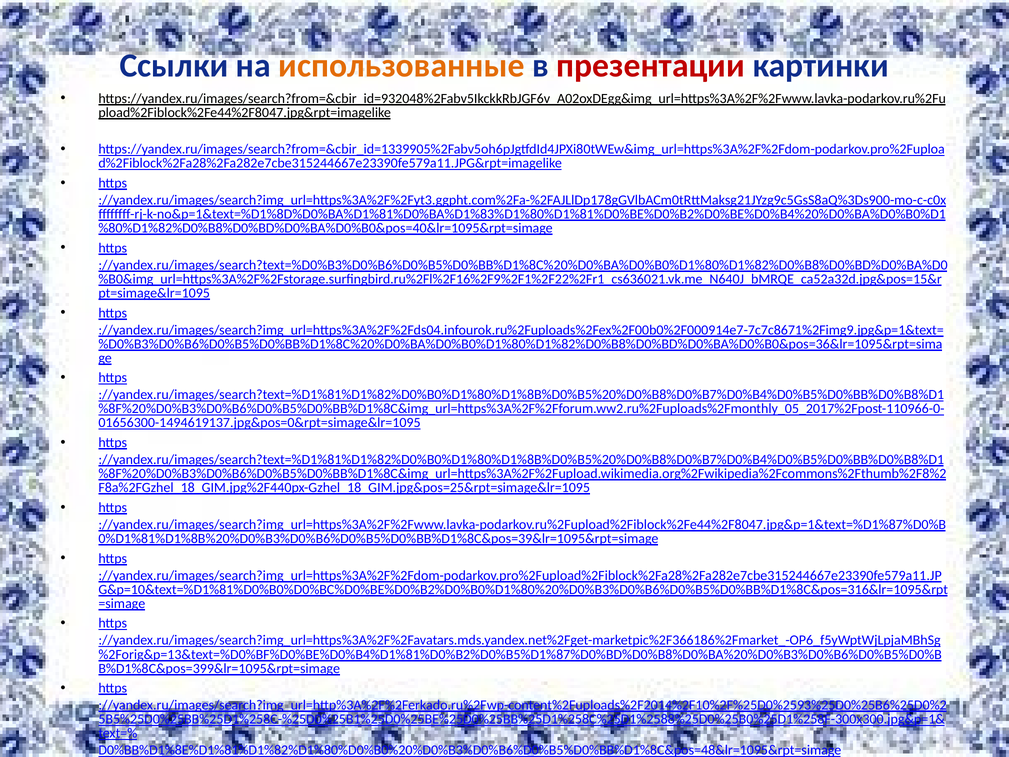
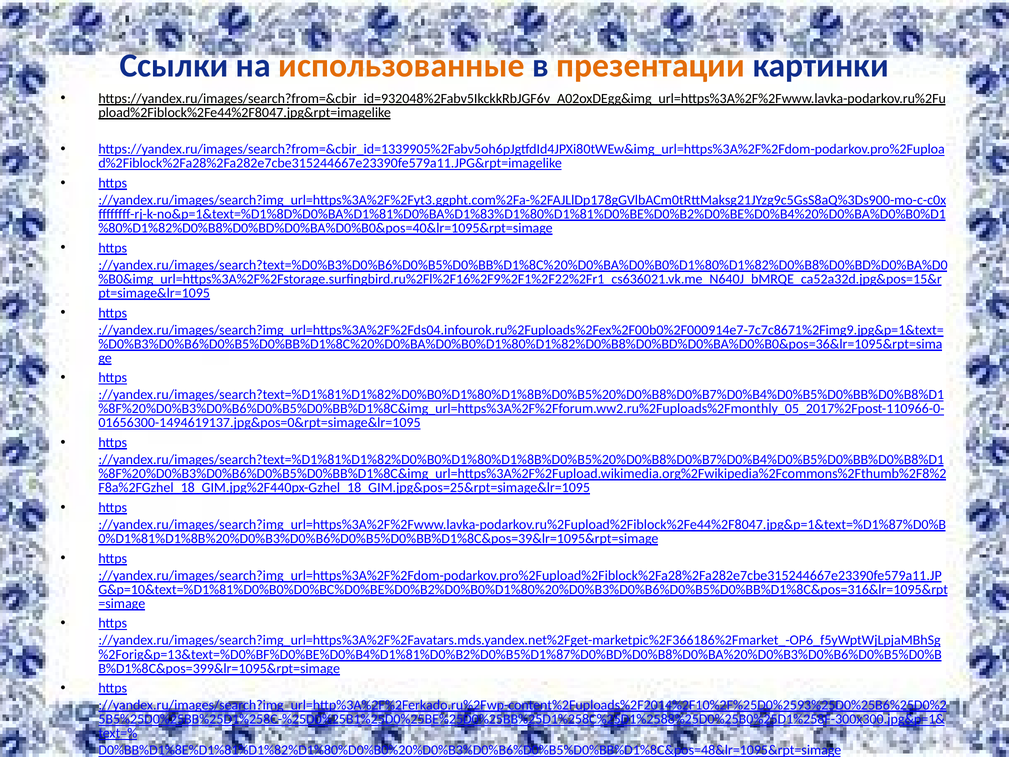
презентации colour: red -> orange (651, 65)
